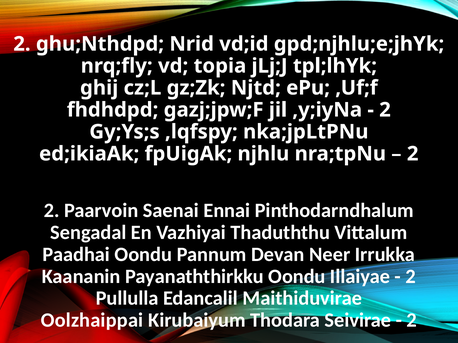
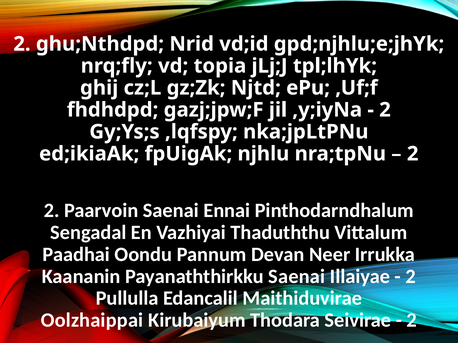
Payanaththirkku Oondu: Oondu -> Saenai (297, 277)
